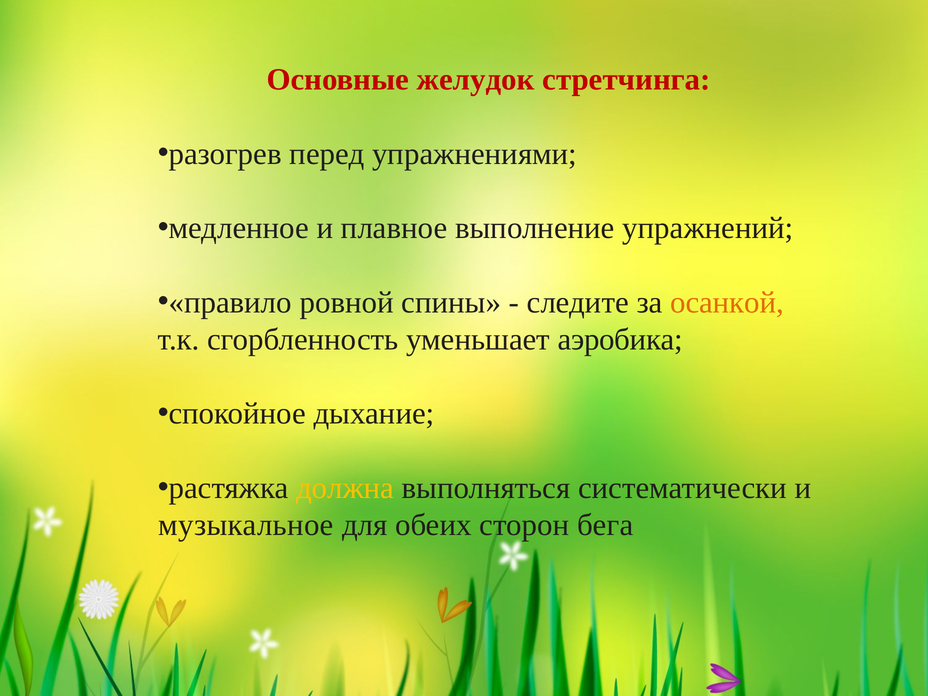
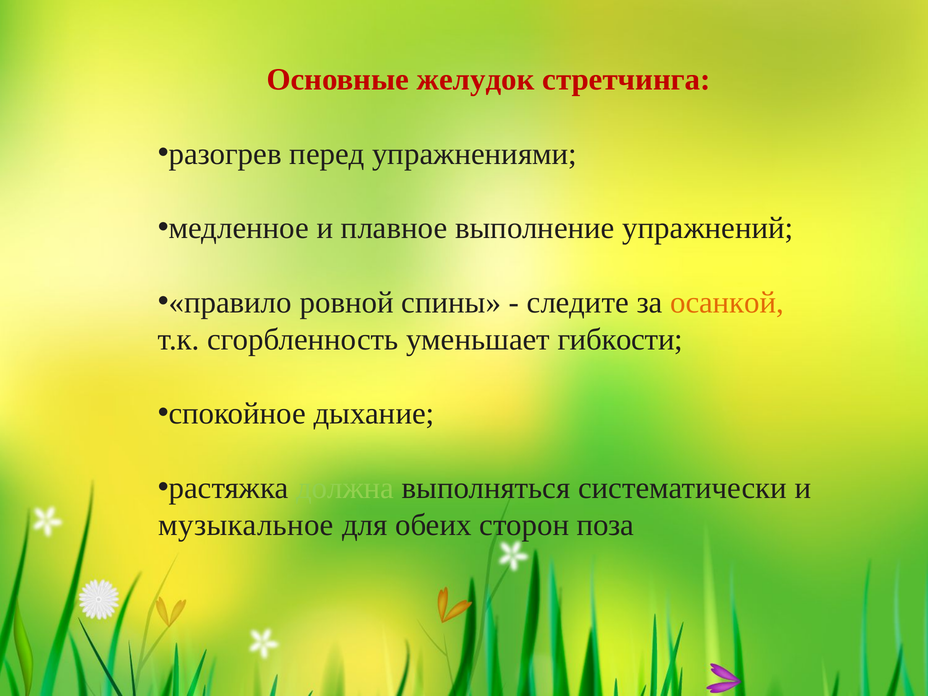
аэробика: аэробика -> гибкости (620, 340)
должна colour: yellow -> light green (345, 488)
бега: бега -> поза (605, 525)
